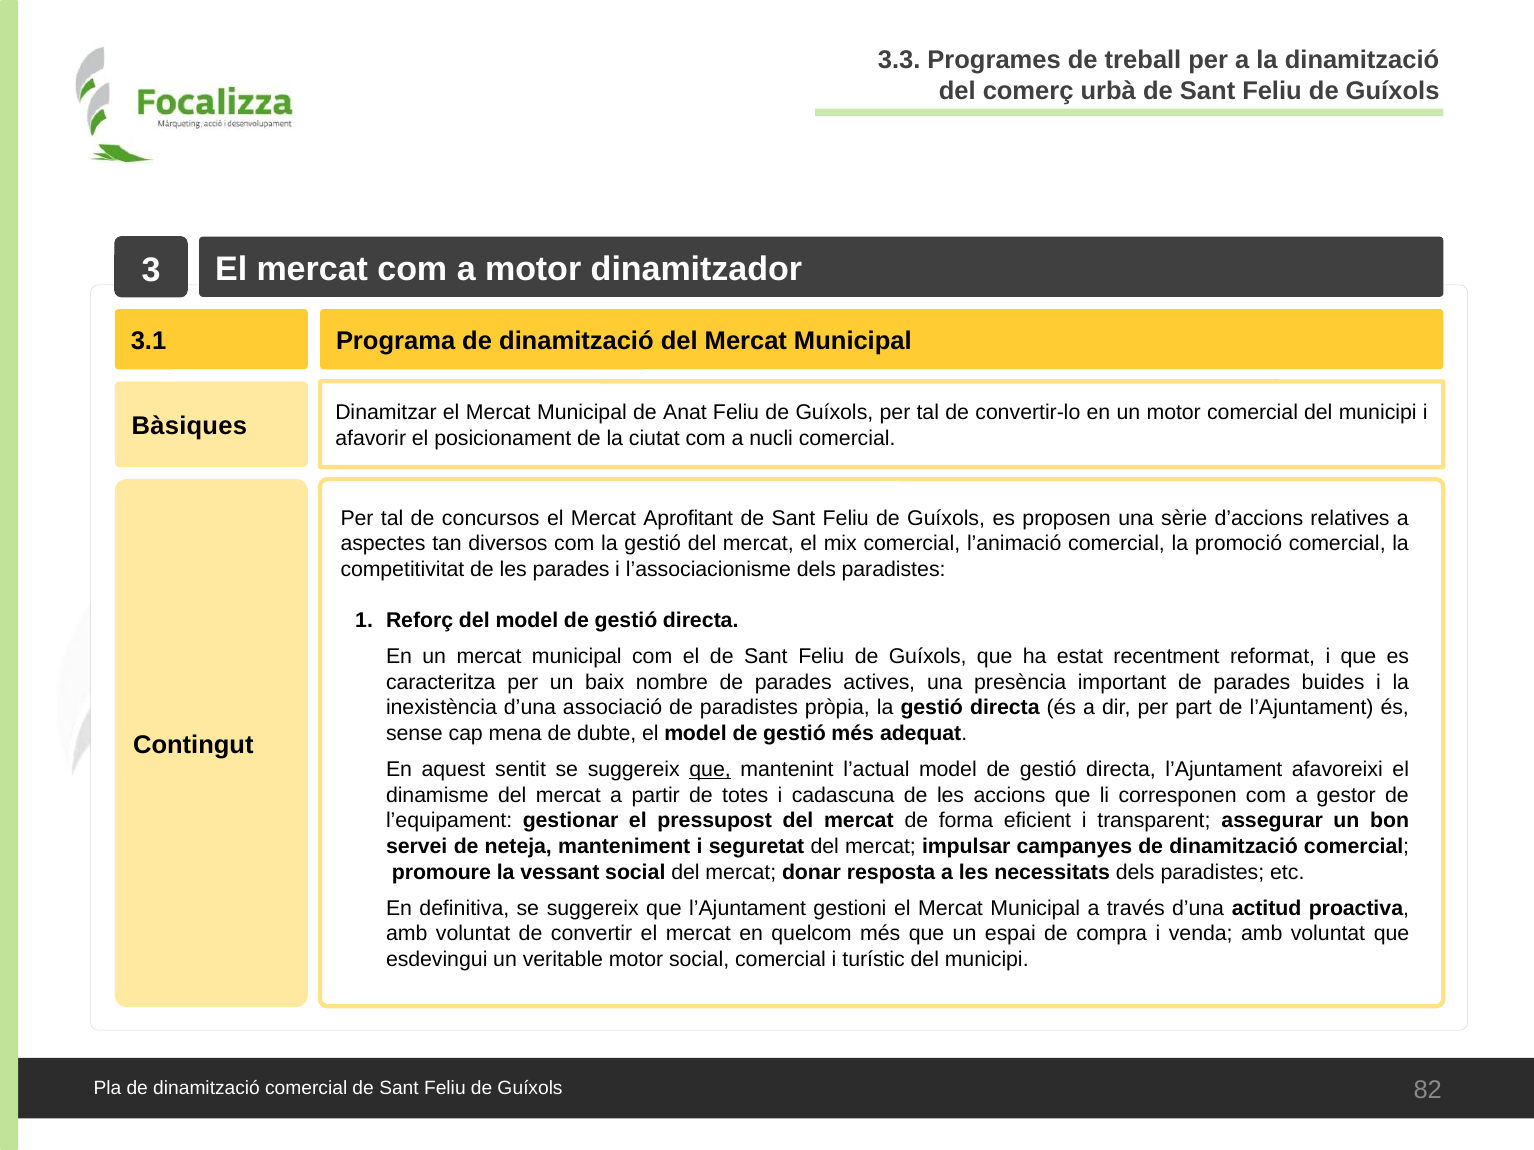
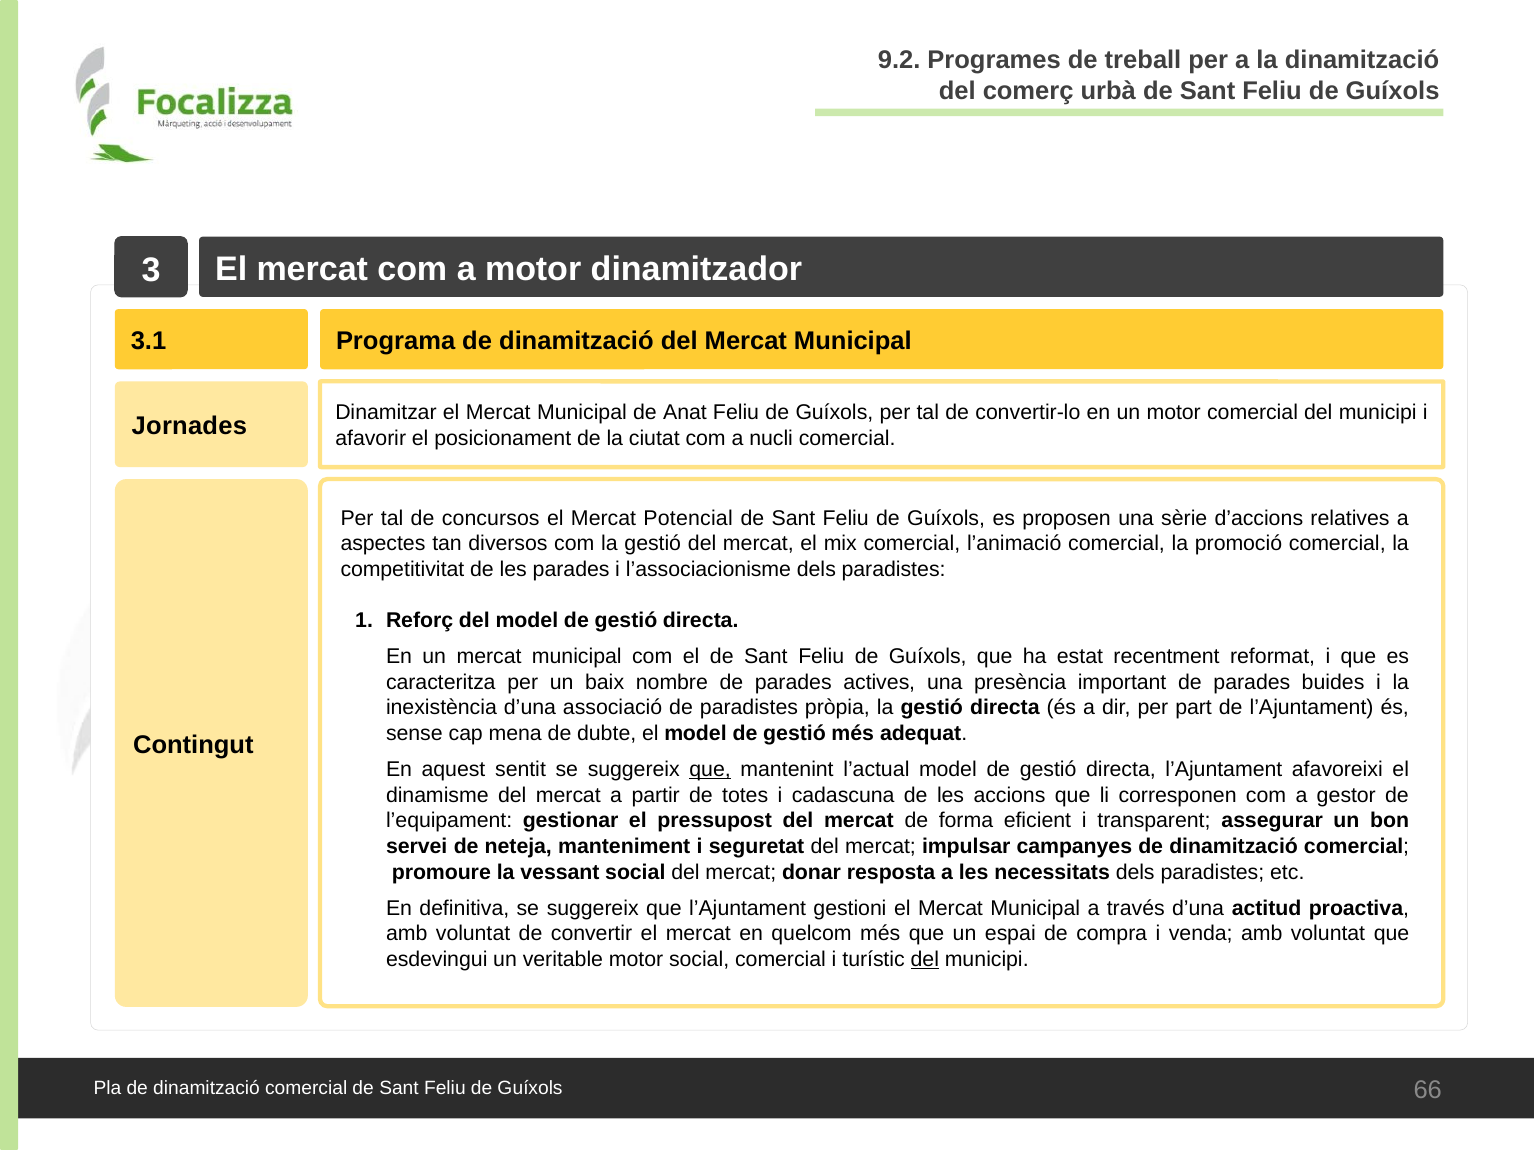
3.3: 3.3 -> 9.2 (899, 60)
Bàsiques: Bàsiques -> Jornades (189, 426)
Aprofitant: Aprofitant -> Potencial (688, 518)
del underline: none -> present (925, 960)
82: 82 -> 66 (1428, 1091)
